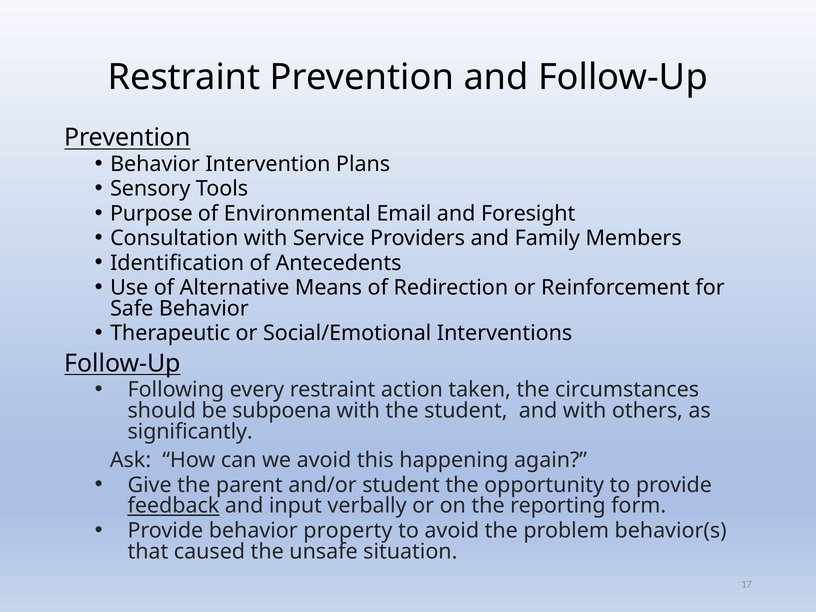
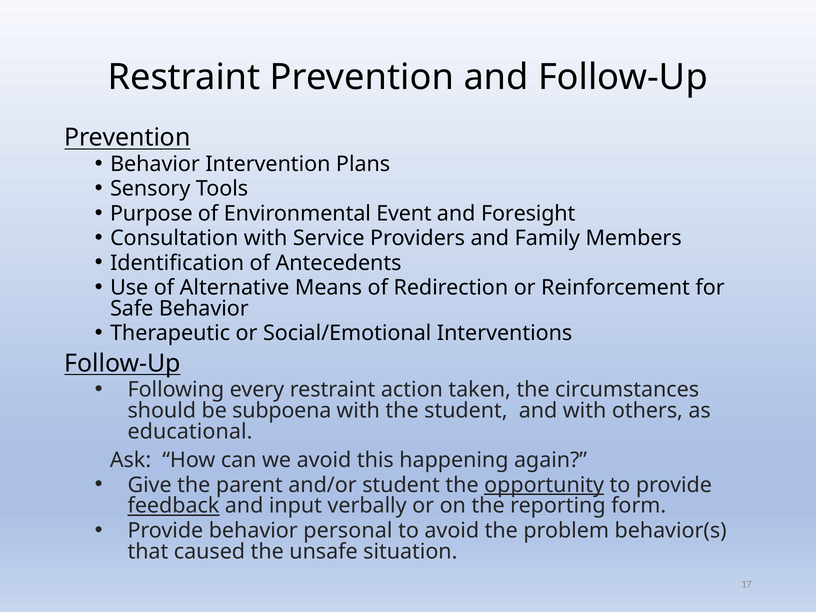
Email: Email -> Event (404, 214)
significantly: significantly -> educational (190, 432)
opportunity underline: none -> present (544, 485)
property: property -> personal (348, 531)
